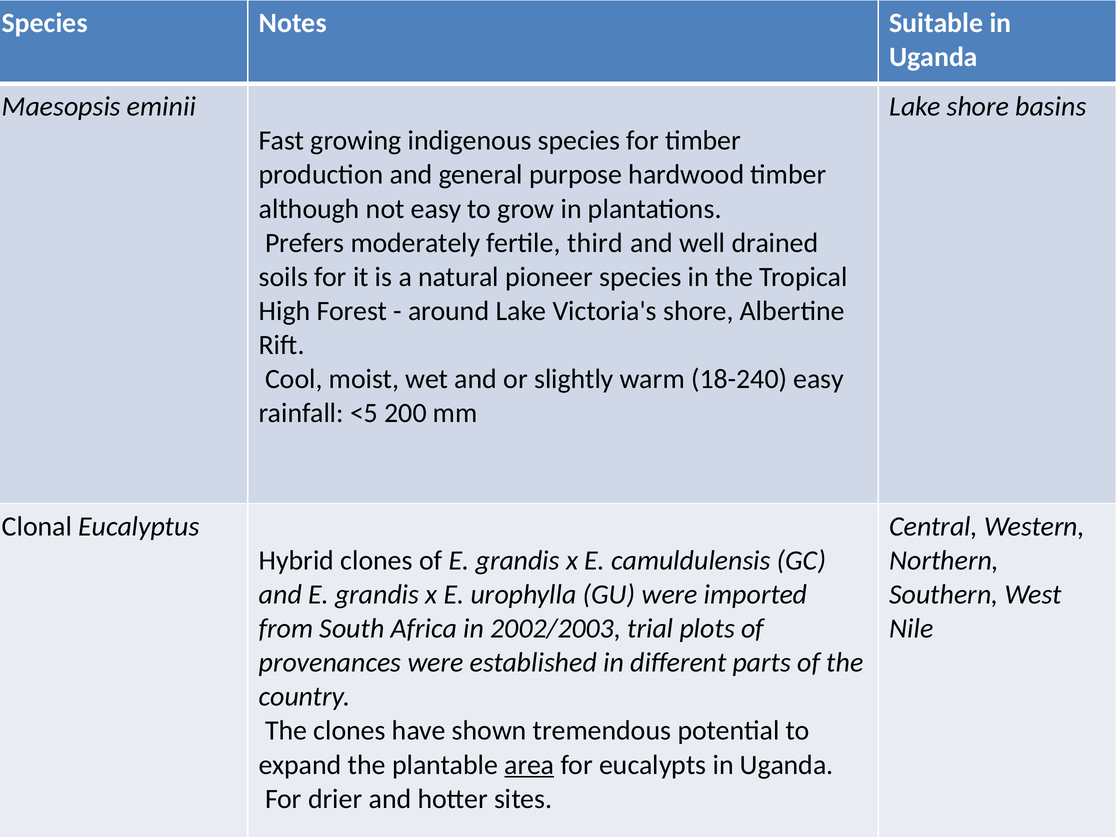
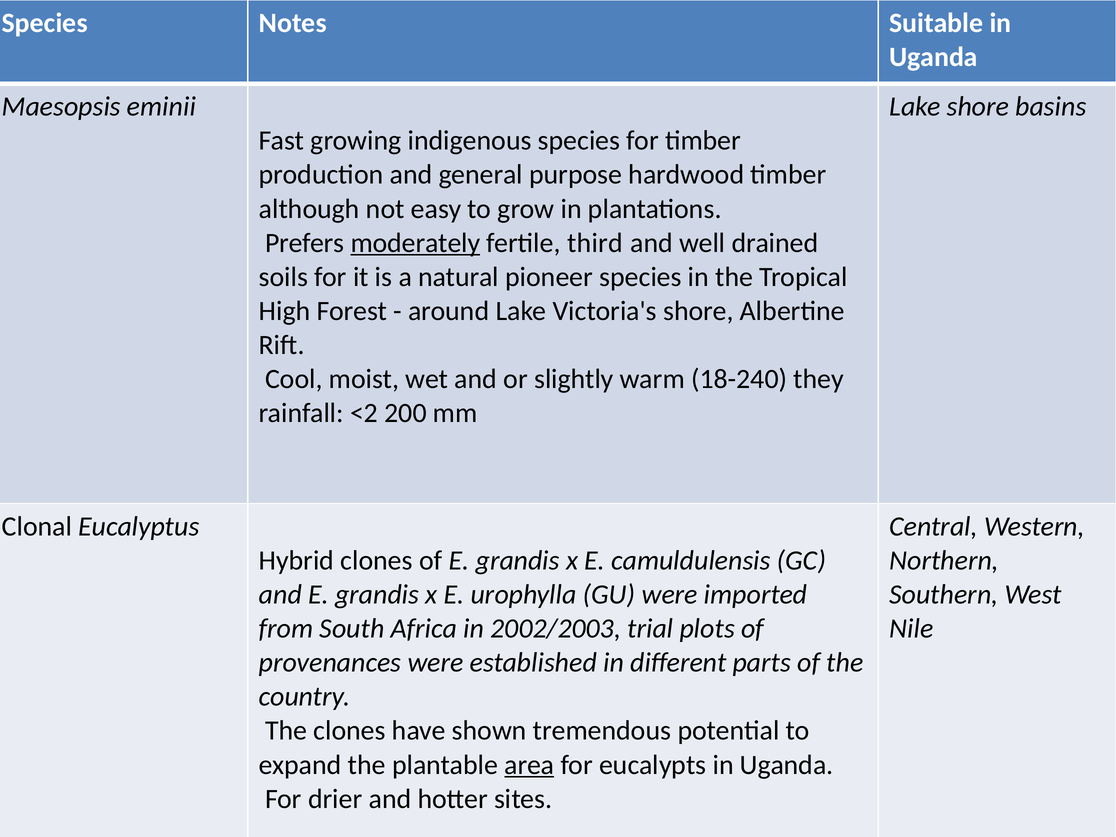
moderately underline: none -> present (415, 243)
18-240 easy: easy -> they (819, 379)
<5: <5 -> <2 (364, 413)
